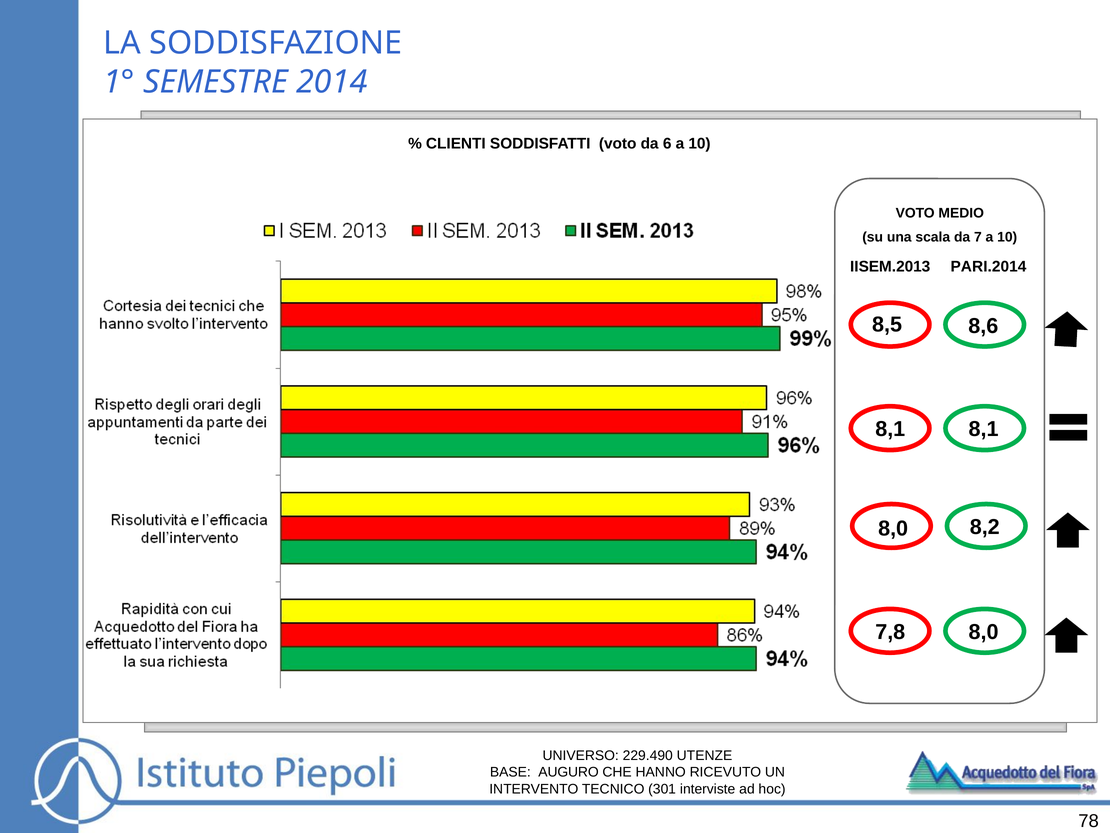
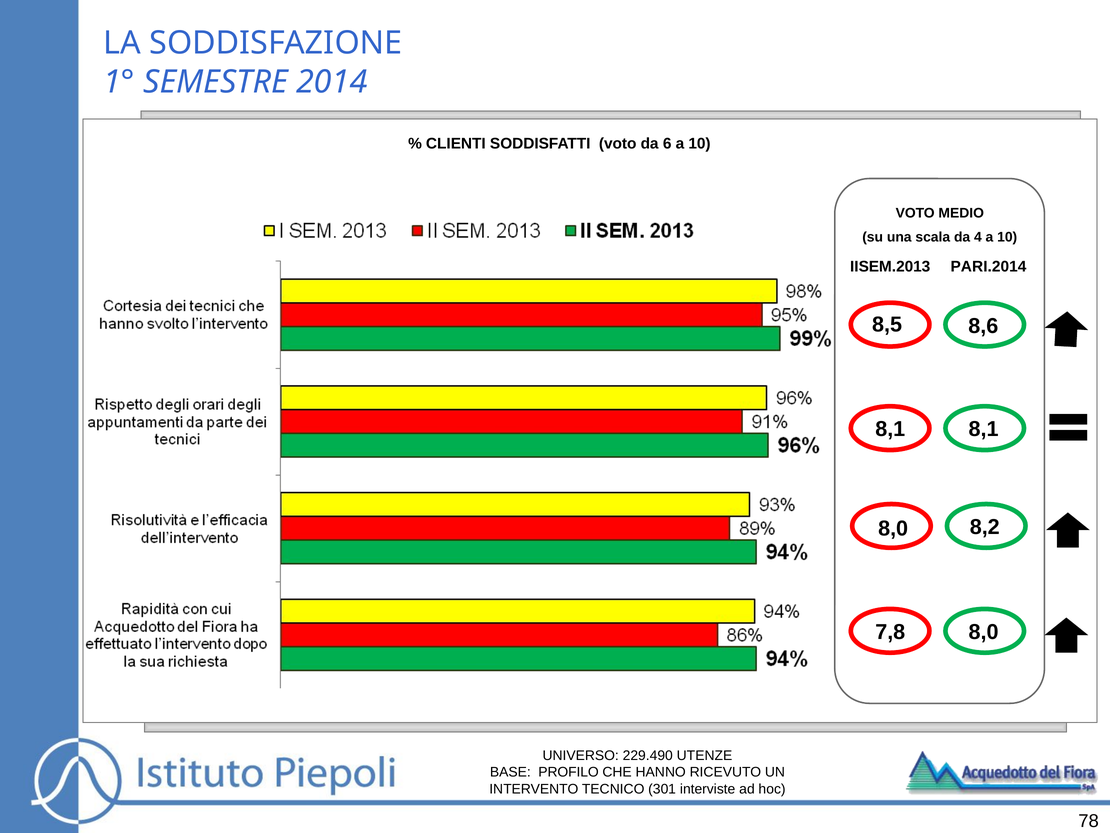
7: 7 -> 4 (978, 237)
AUGURO: AUGURO -> PROFILO (569, 772)
